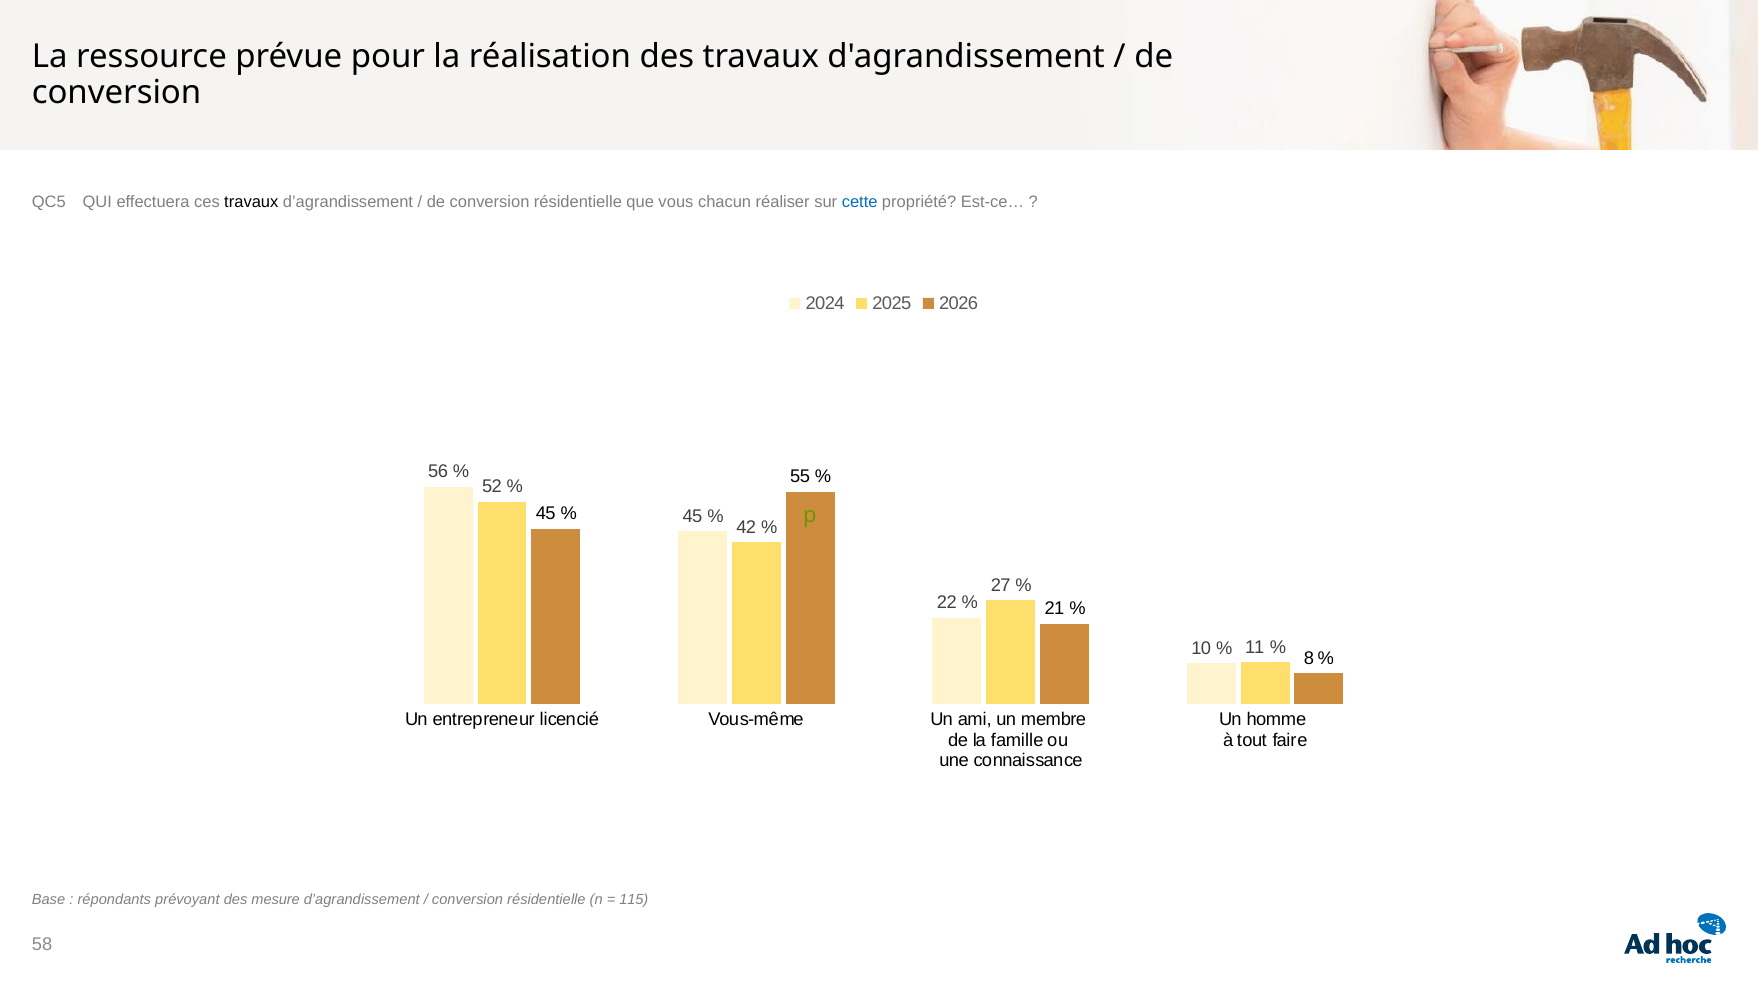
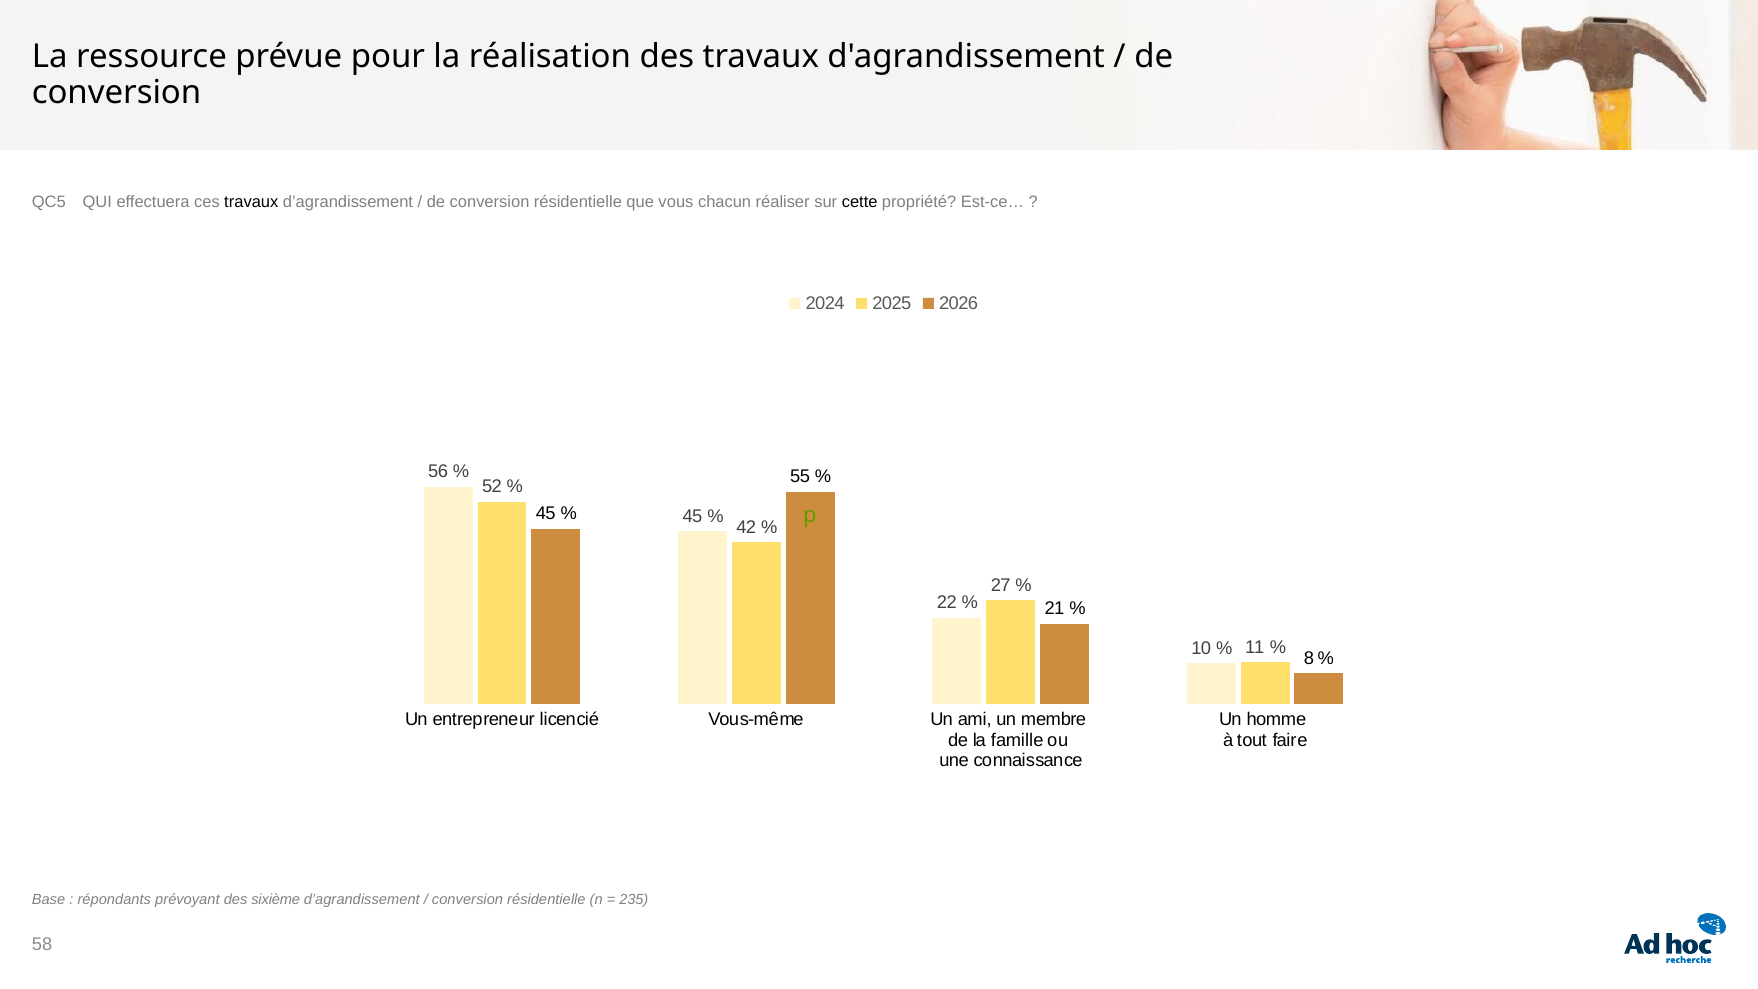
cette colour: blue -> black (860, 202)
mesure: mesure -> sixième (276, 899)
115: 115 -> 235 (634, 899)
